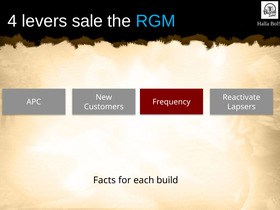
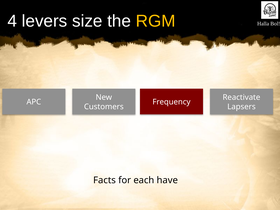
sale: sale -> size (87, 21)
RGM colour: light blue -> yellow (156, 21)
build: build -> have (167, 180)
